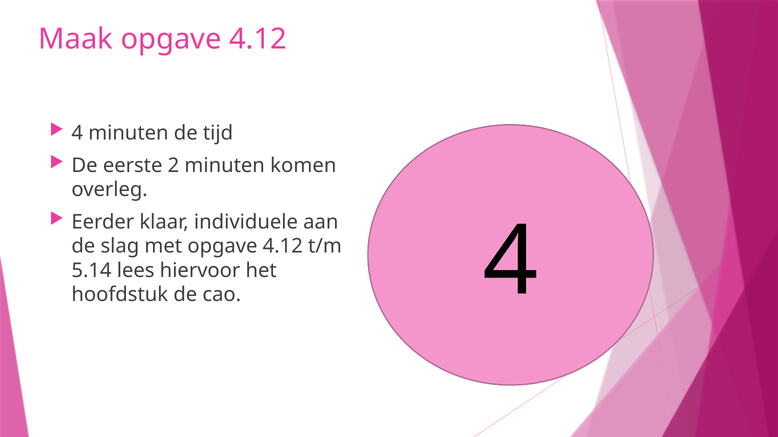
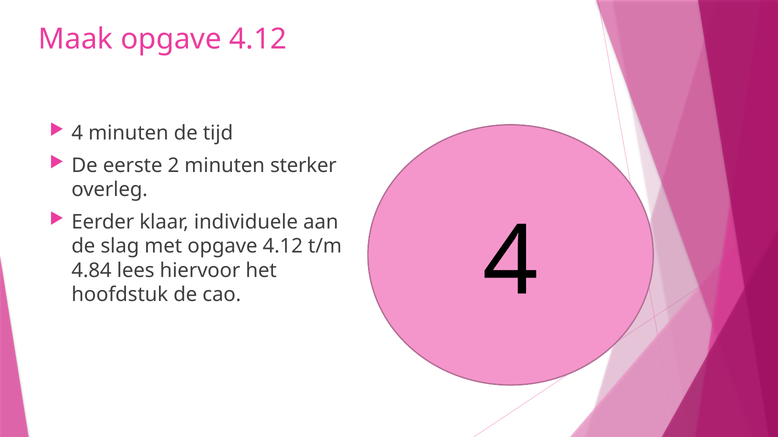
komen: komen -> sterker (303, 166)
5.14: 5.14 -> 4.84 (92, 271)
